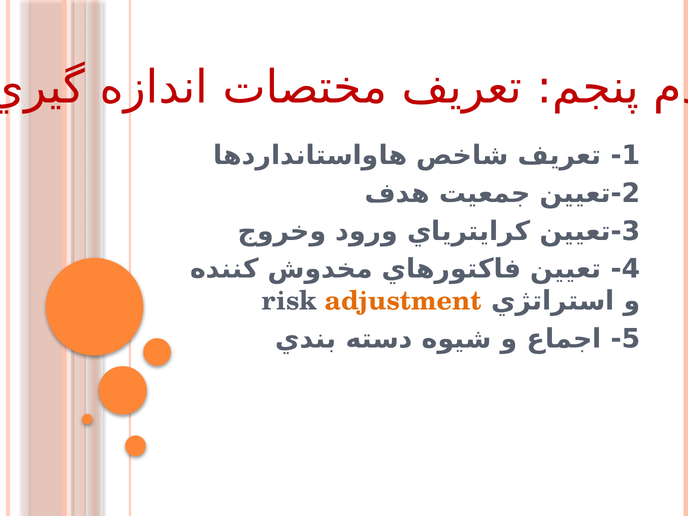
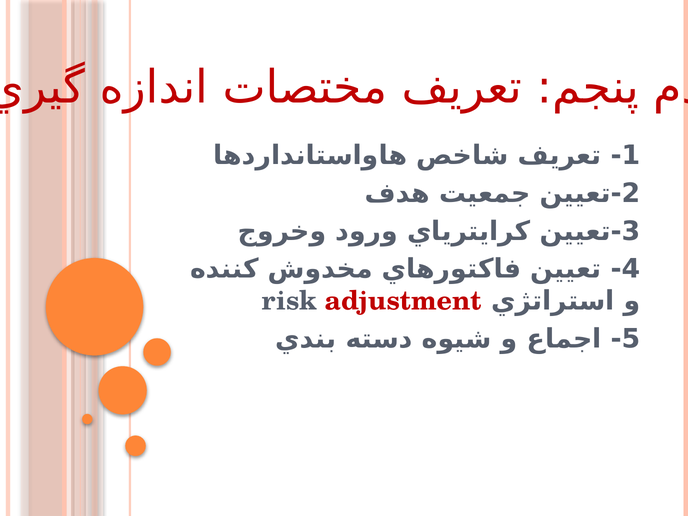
adjustment colour: orange -> red (403, 301)
